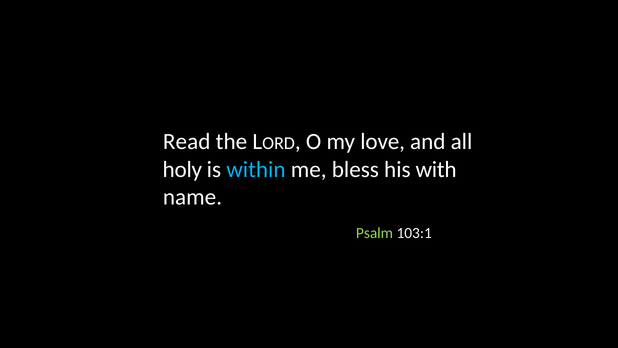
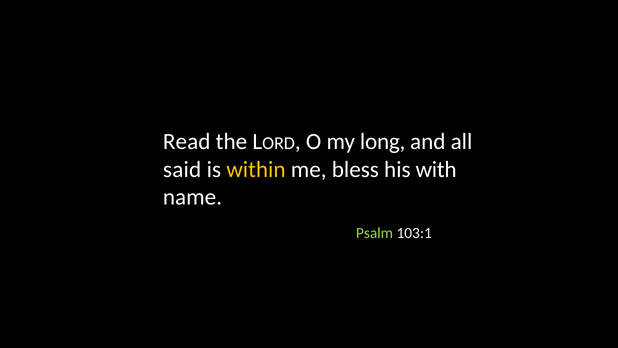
love: love -> long (383, 141)
holy: holy -> said (182, 169)
within colour: light blue -> yellow (256, 169)
